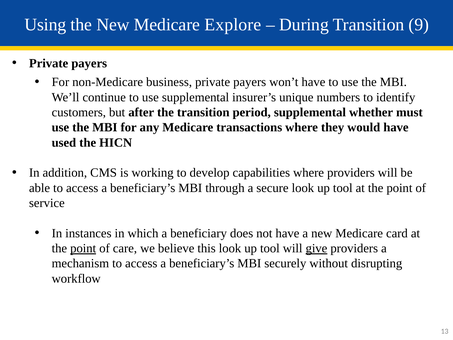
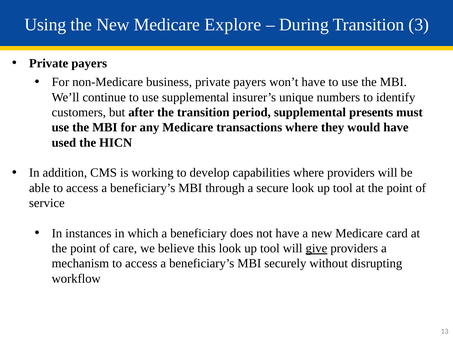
9: 9 -> 3 (419, 25)
whether: whether -> presents (371, 112)
point underline: present -> none (83, 248)
